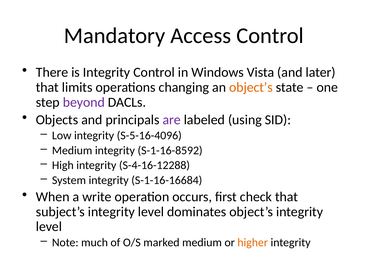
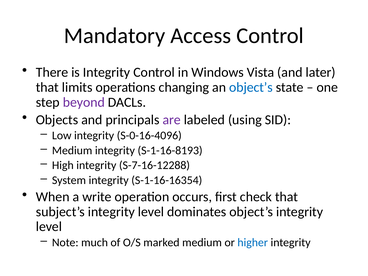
object’s colour: orange -> blue (251, 87)
S-5-16-4096: S-5-16-4096 -> S-0-16-4096 (149, 136)
S-1-16-8592: S-1-16-8592 -> S-1-16-8193 (170, 150)
S-4-16-12288: S-4-16-12288 -> S-7-16-12288 (154, 165)
S-1-16-16684: S-1-16-16684 -> S-1-16-16354 (167, 180)
higher colour: orange -> blue (253, 242)
